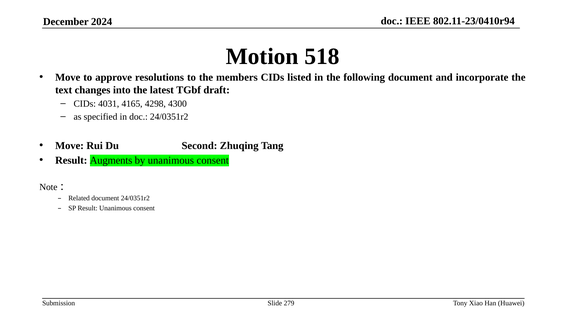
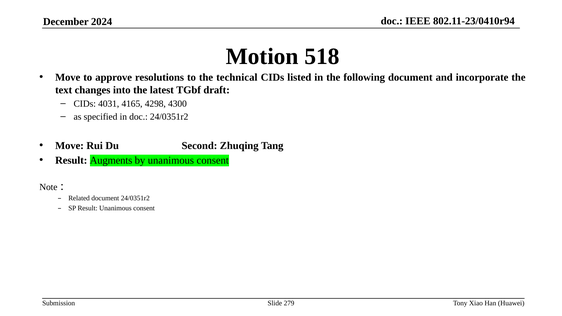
members: members -> technical (237, 77)
